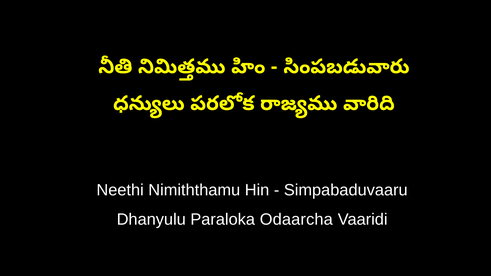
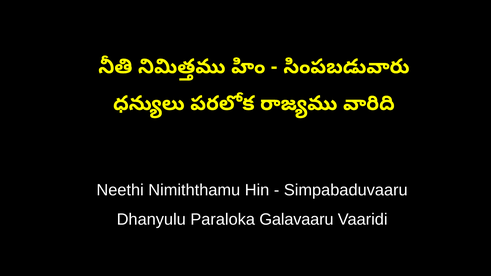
Odaarcha: Odaarcha -> Galavaaru (296, 220)
